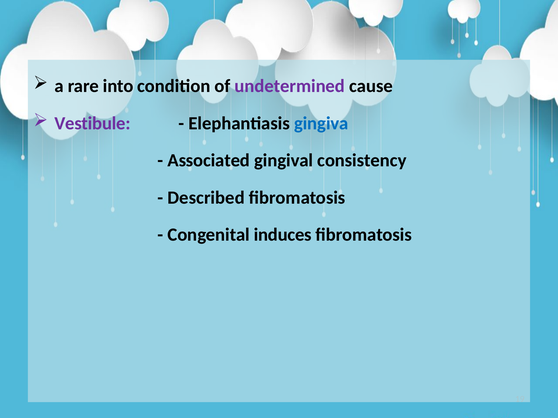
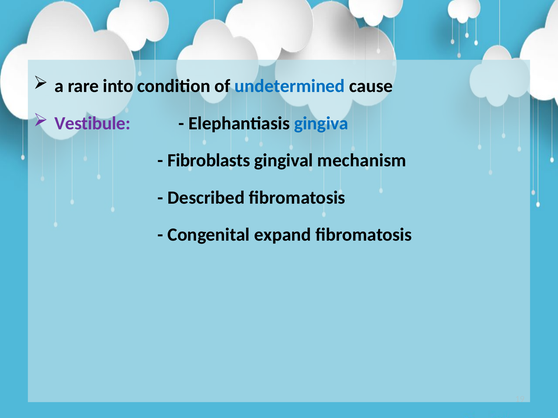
undetermined colour: purple -> blue (290, 86)
Associated: Associated -> Fibroblasts (209, 161)
consistency: consistency -> mechanism (362, 161)
induces: induces -> expand (283, 235)
